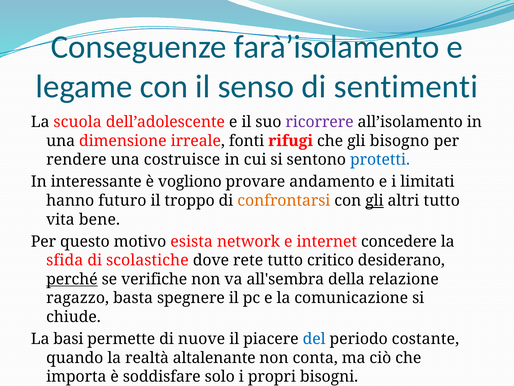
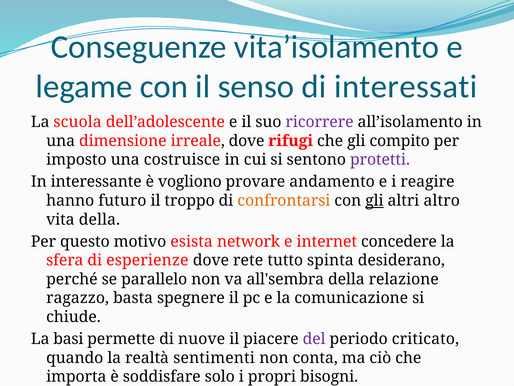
farà’isolamento: farà’isolamento -> vita’isolamento (337, 47)
sentimenti: sentimenti -> interessati (406, 86)
irreale fonti: fonti -> dove (247, 141)
bisogno: bisogno -> compito (400, 141)
rendere: rendere -> imposto (76, 160)
protetti colour: blue -> purple (380, 160)
limitati: limitati -> reagire (427, 182)
altri tutto: tutto -> altro (442, 200)
vita bene: bene -> della (99, 219)
sfida: sfida -> sfera (65, 260)
scolastiche: scolastiche -> esperienze (147, 260)
critico: critico -> spinta (330, 260)
perché underline: present -> none (72, 279)
verifiche: verifiche -> parallelo (154, 279)
del colour: blue -> purple (314, 339)
costante: costante -> criticato (425, 339)
altalenante: altalenante -> sentimenti (214, 357)
